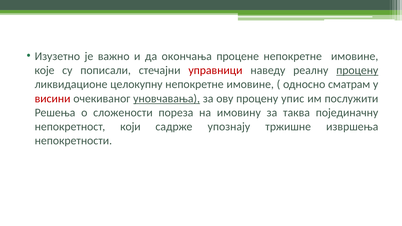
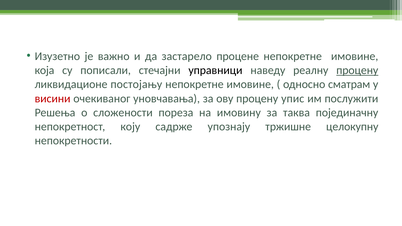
окончања: окончања -> застарело (187, 56)
које: које -> која (45, 70)
управници colour: red -> black (215, 70)
целокупну: целокупну -> постојању (136, 84)
уновчавања underline: present -> none (167, 99)
који: који -> коју (130, 127)
извршења: извршења -> целокупну (352, 127)
